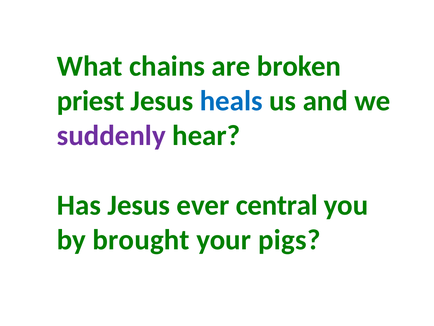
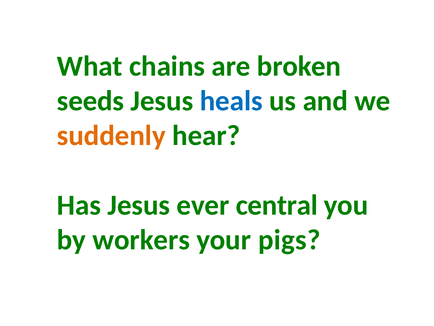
priest: priest -> seeds (91, 101)
suddenly colour: purple -> orange (111, 136)
brought: brought -> workers (141, 240)
